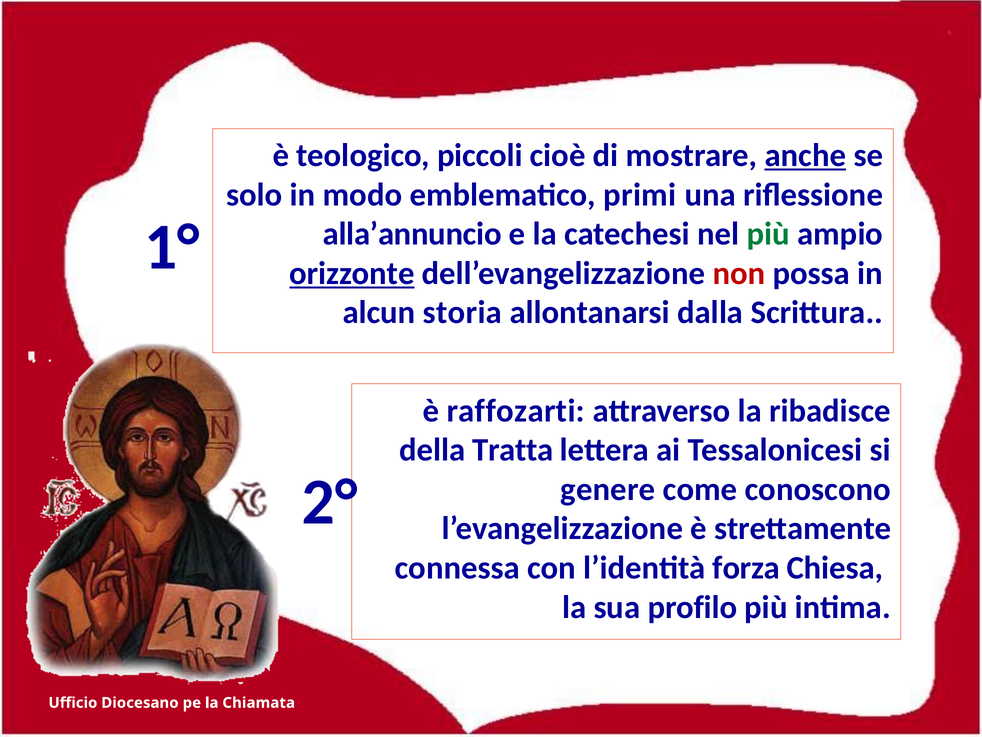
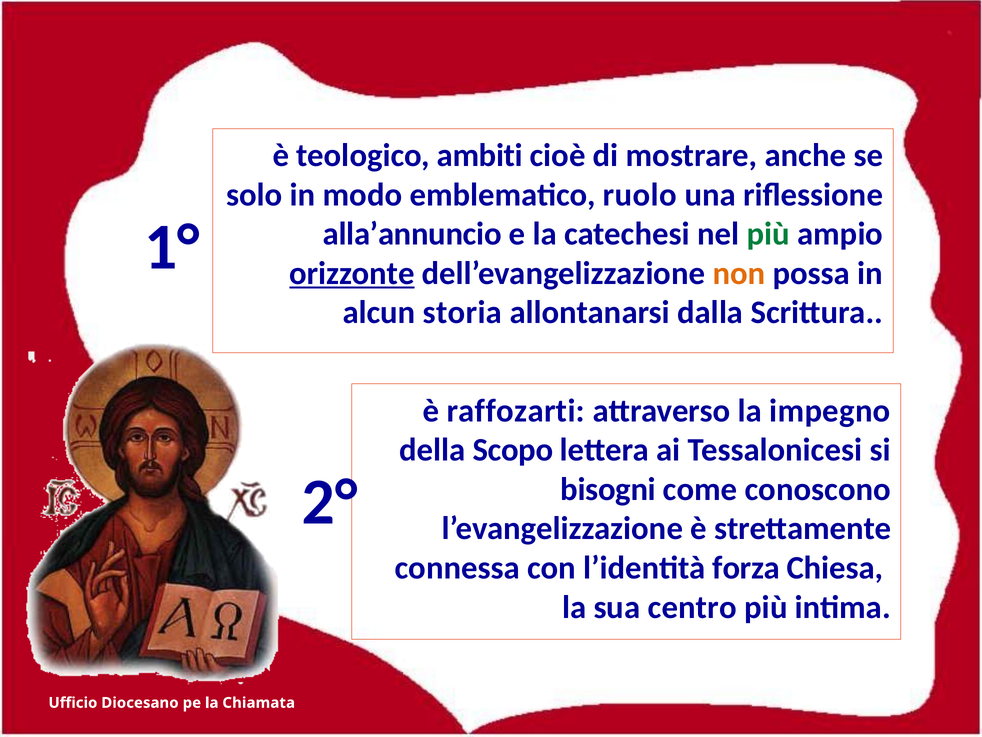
piccoli: piccoli -> ambiti (480, 155)
anche underline: present -> none (805, 155)
primi: primi -> ruolo (640, 195)
non colour: red -> orange (739, 273)
ribadisce: ribadisce -> impegno (830, 410)
Tratta: Tratta -> Scopo (513, 450)
genere: genere -> bisogni (608, 489)
profilo: profilo -> centro (692, 607)
